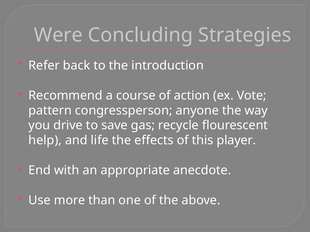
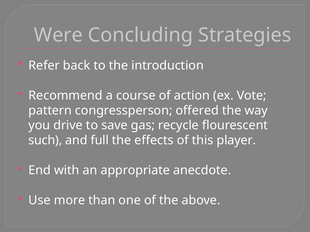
anyone: anyone -> offered (197, 111)
help: help -> such (45, 141)
life: life -> full (100, 141)
